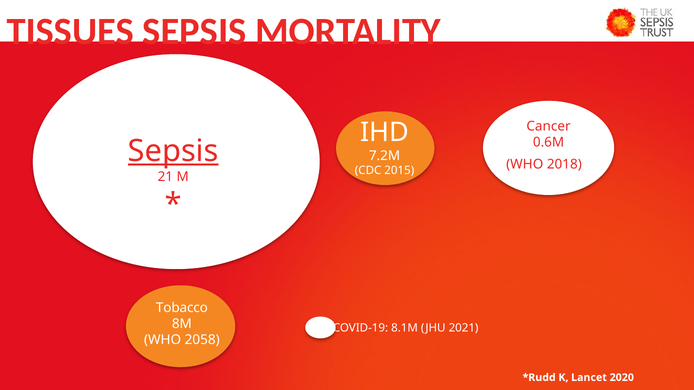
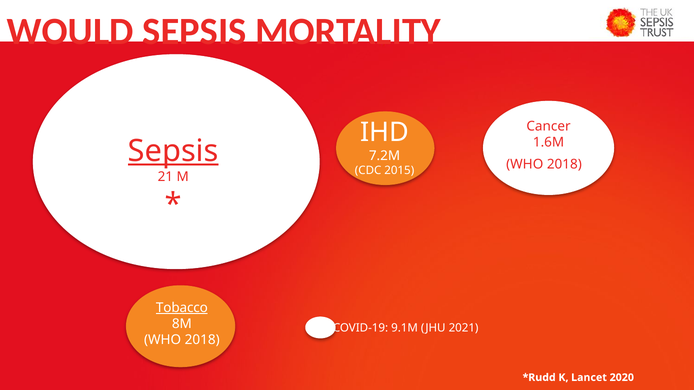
TISSUES: TISSUES -> WOULD (70, 32)
0.6M: 0.6M -> 1.6M (549, 143)
Tobacco underline: none -> present (182, 308)
8.1M: 8.1M -> 9.1M (405, 328)
2058: 2058 -> 2018 (202, 340)
